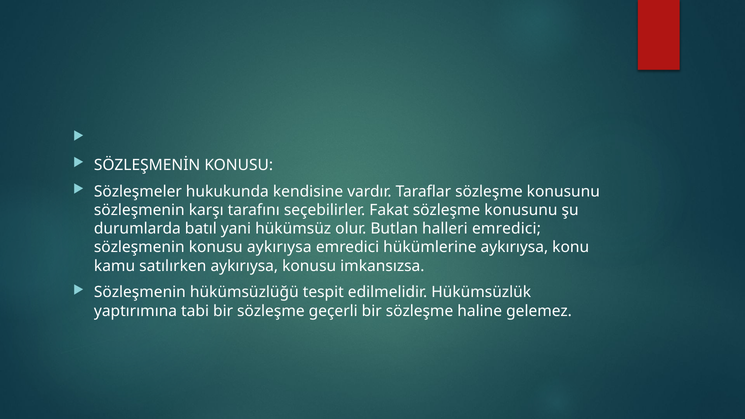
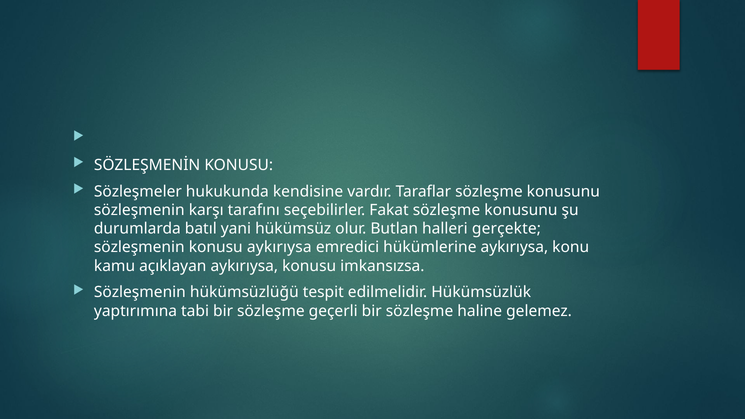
halleri emredici: emredici -> gerçekte (506, 229)
satılırken: satılırken -> açıklayan (173, 266)
